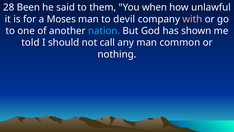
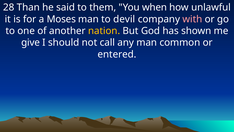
Been: Been -> Than (28, 7)
nation colour: light blue -> yellow (104, 31)
told: told -> give (31, 42)
nothing: nothing -> entered (117, 54)
